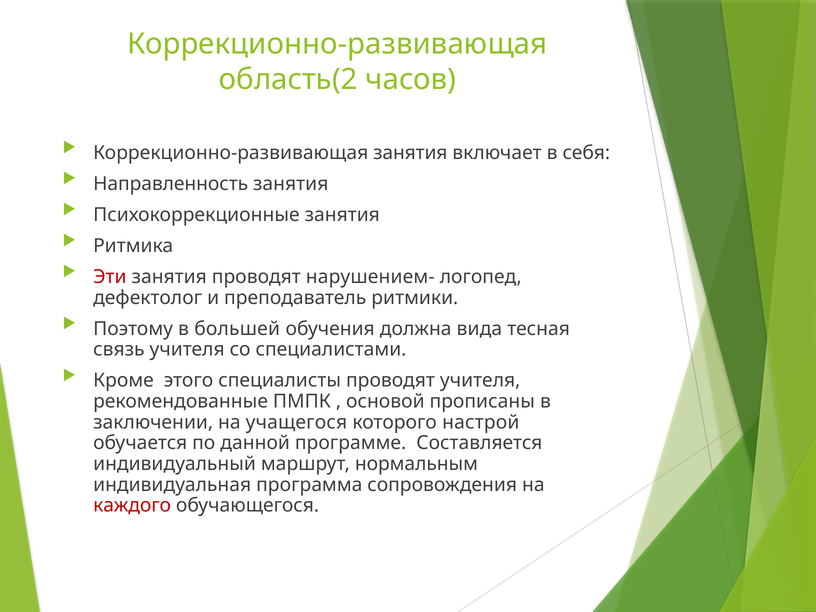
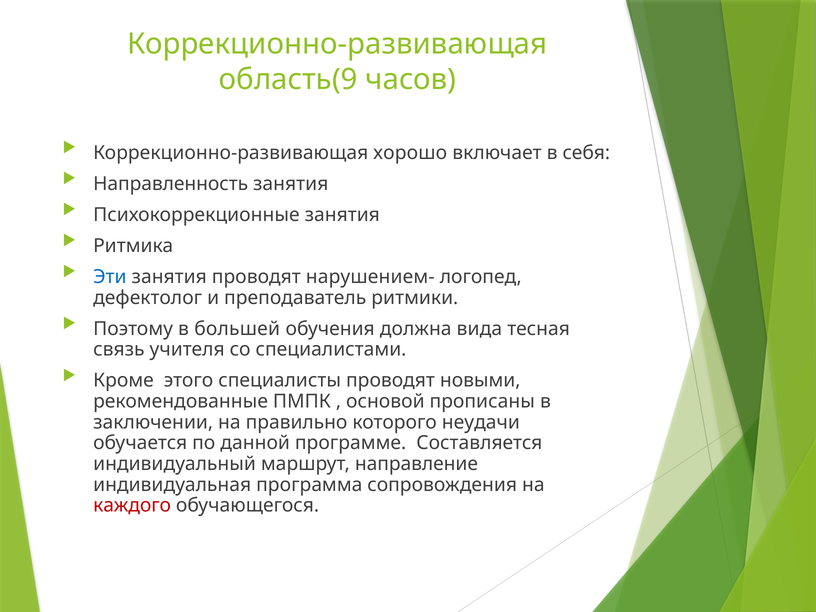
область(2: область(2 -> область(9 (288, 80)
Коррекционно-развивающая занятия: занятия -> хорошо (410, 153)
Эти colour: red -> blue (110, 277)
проводят учителя: учителя -> новыми (480, 381)
учащегося: учащегося -> правильно (297, 422)
настрой: настрой -> неудачи (481, 422)
нормальным: нормальным -> направление (416, 464)
